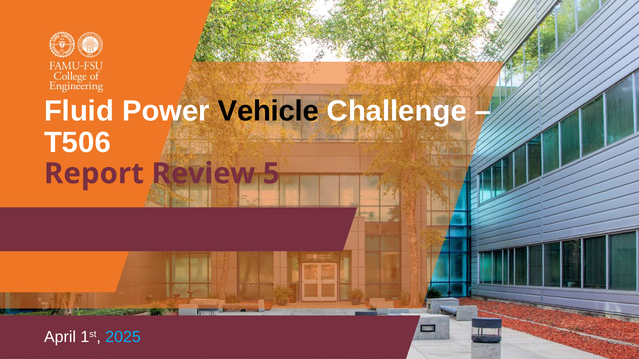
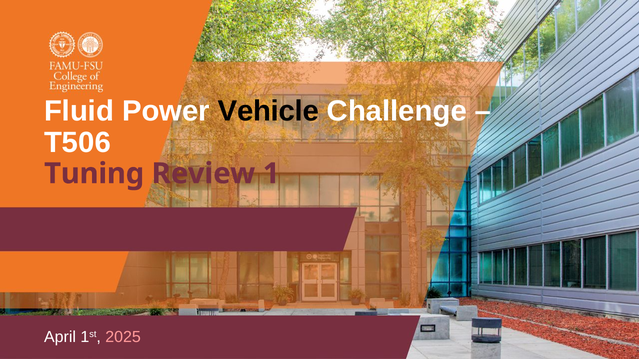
Report: Report -> Tuning (94, 174)
5: 5 -> 1 (271, 174)
2025 colour: light blue -> pink (123, 337)
